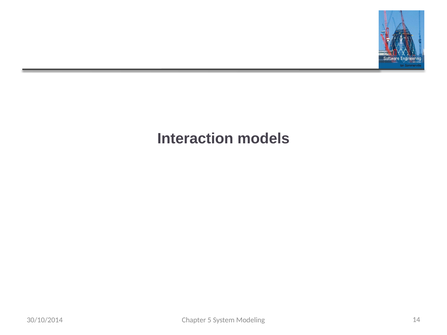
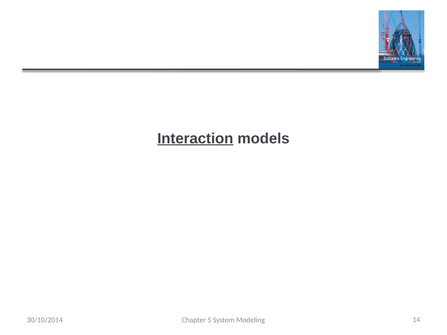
Interaction underline: none -> present (195, 139)
